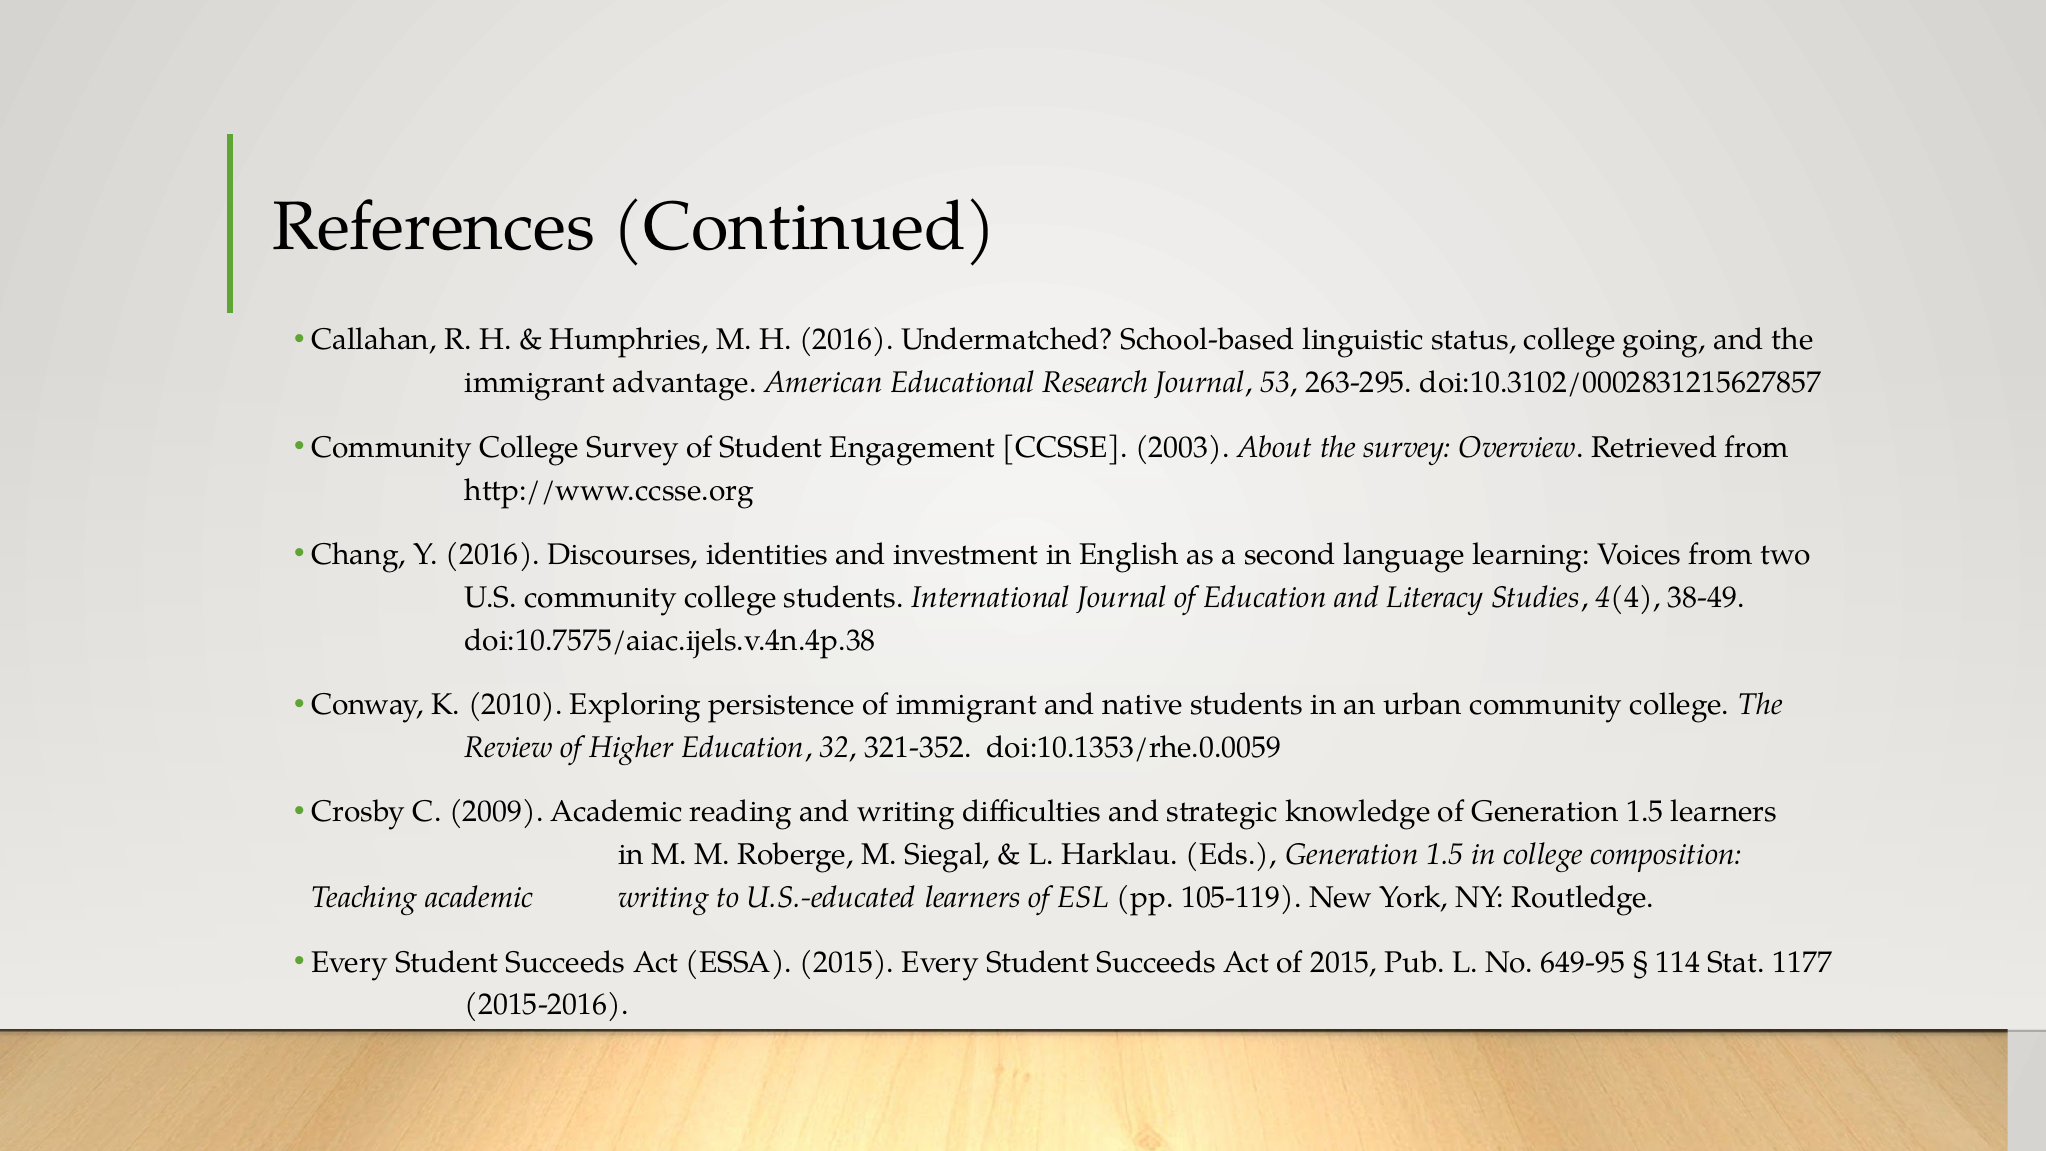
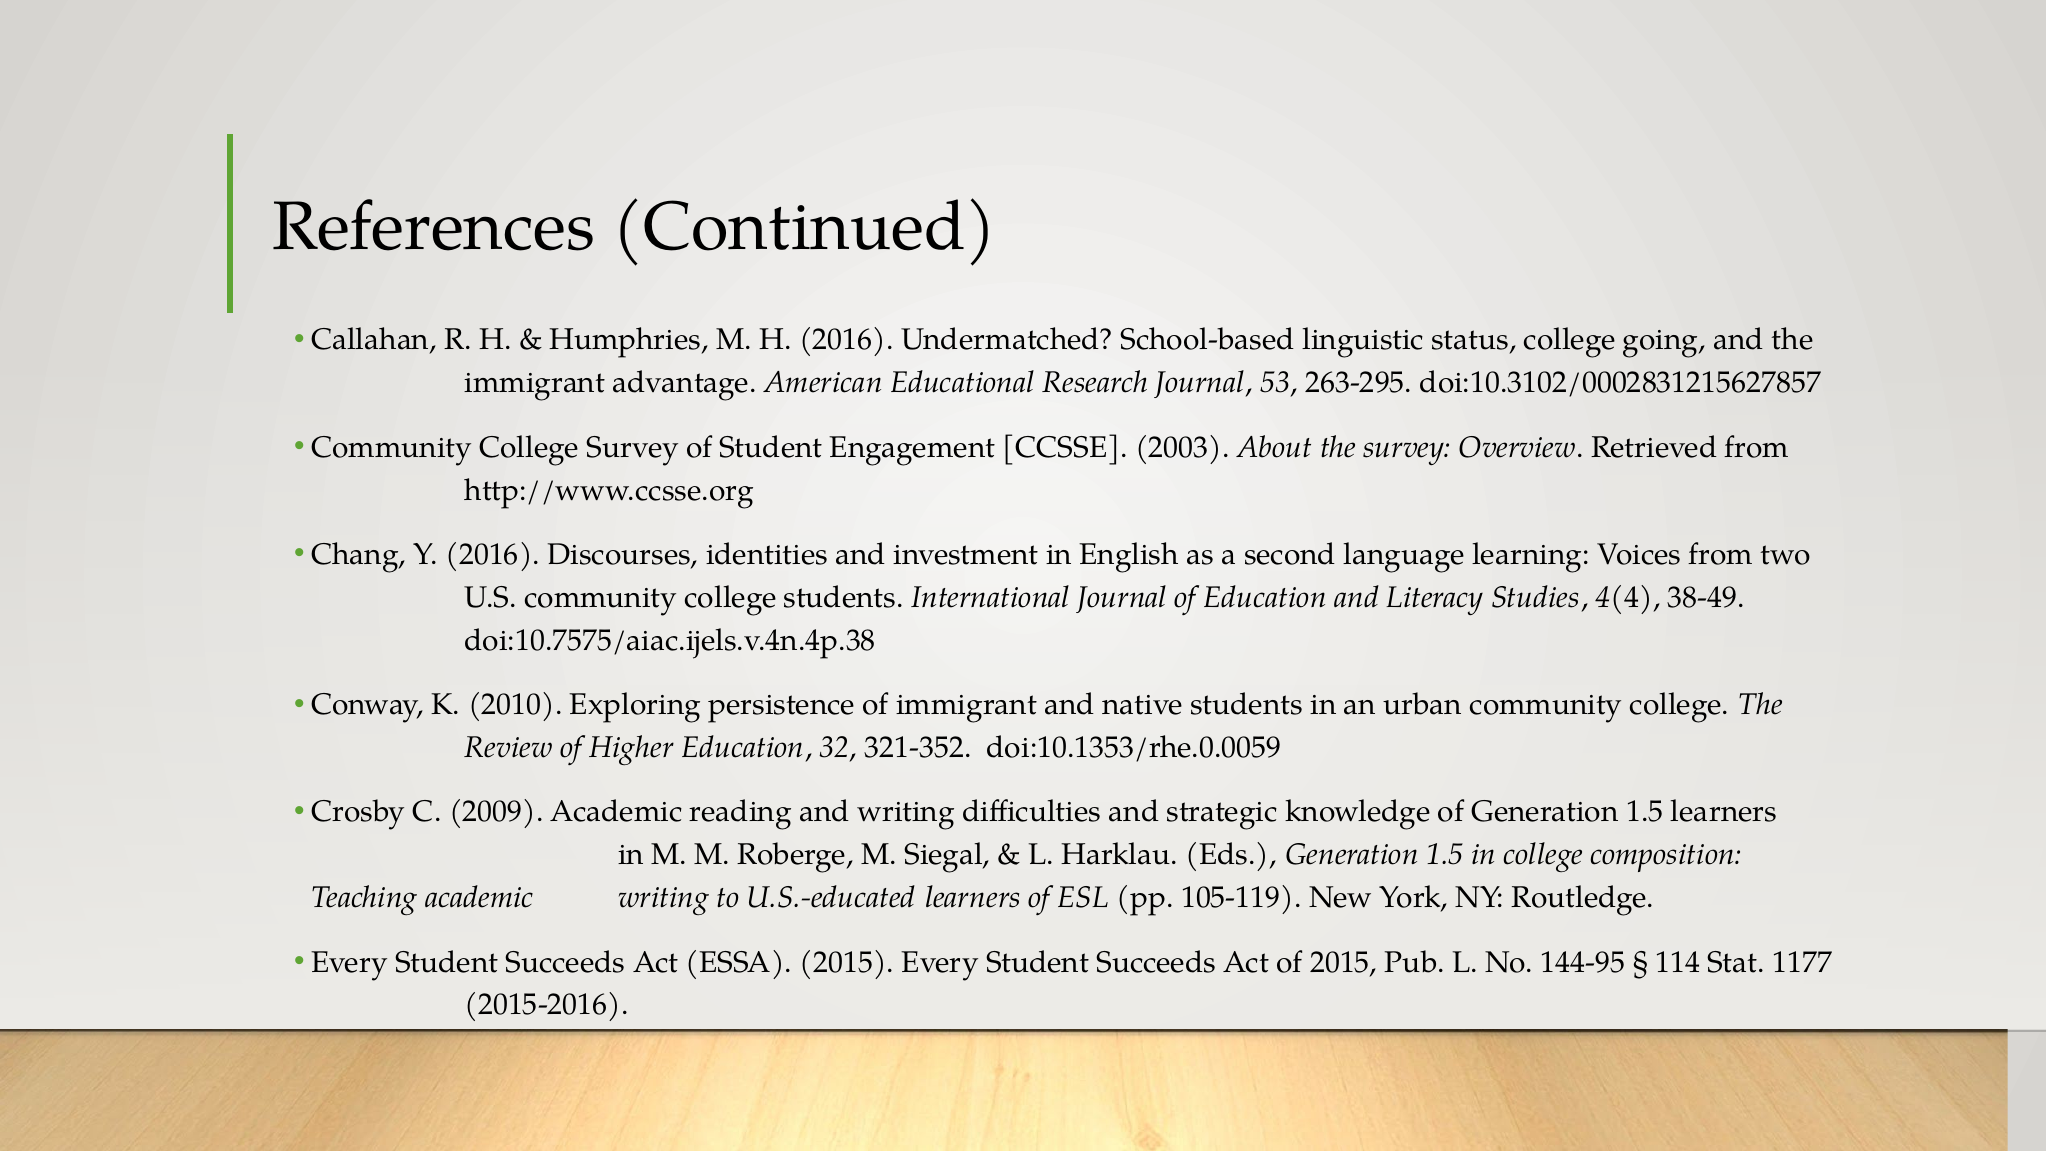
649-95: 649-95 -> 144-95 (1583, 962)
